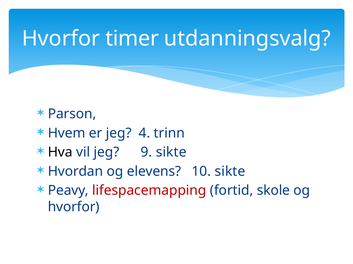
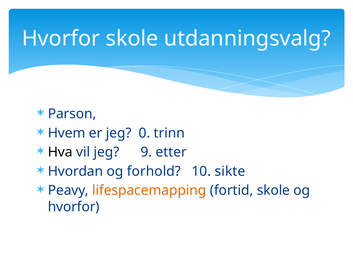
Hvorfor timer: timer -> skole (132, 39)
4: 4 -> 0 (144, 133)
9 sikte: sikte -> etter (171, 153)
elevens: elevens -> forhold (154, 172)
lifespacemapping colour: red -> orange (149, 191)
